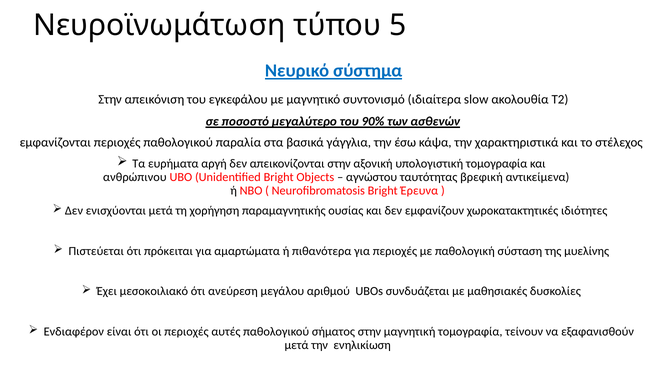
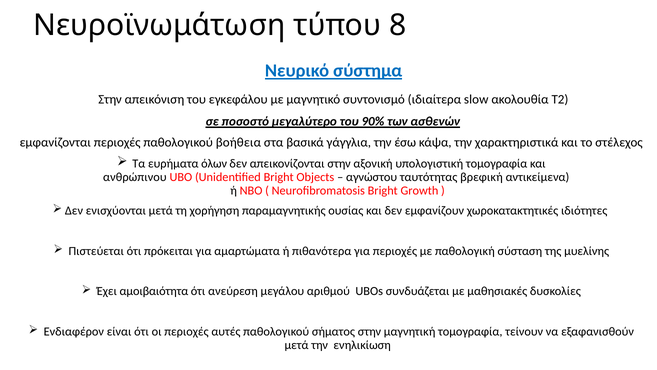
5: 5 -> 8 (398, 25)
παραλία: παραλία -> βοήθεια (238, 142)
αργή: αργή -> όλων (214, 164)
Έρευνα: Έρευνα -> Growth (419, 190)
μεσοκοιλιακό: μεσοκοιλιακό -> αμοιβαιότητα (154, 291)
